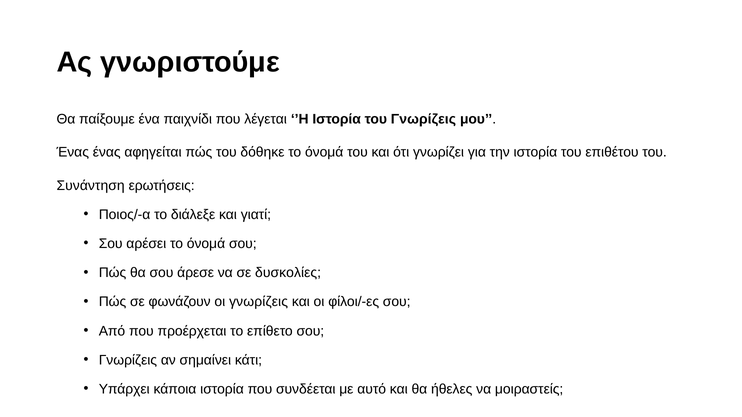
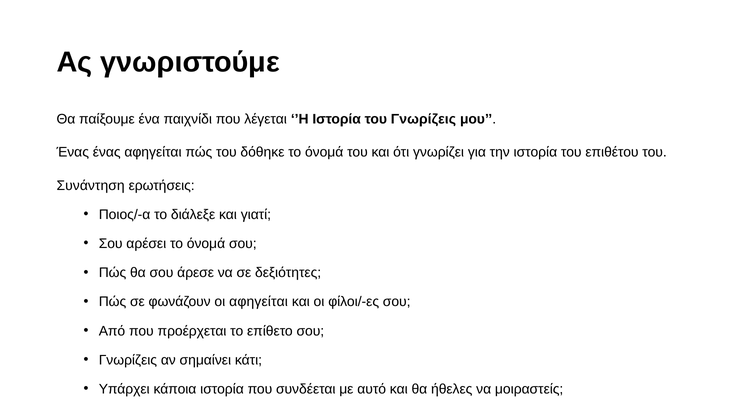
δυσκολίες: δυσκολίες -> δεξιότητες (288, 273)
οι γνωρίζεις: γνωρίζεις -> αφηγείται (259, 302)
